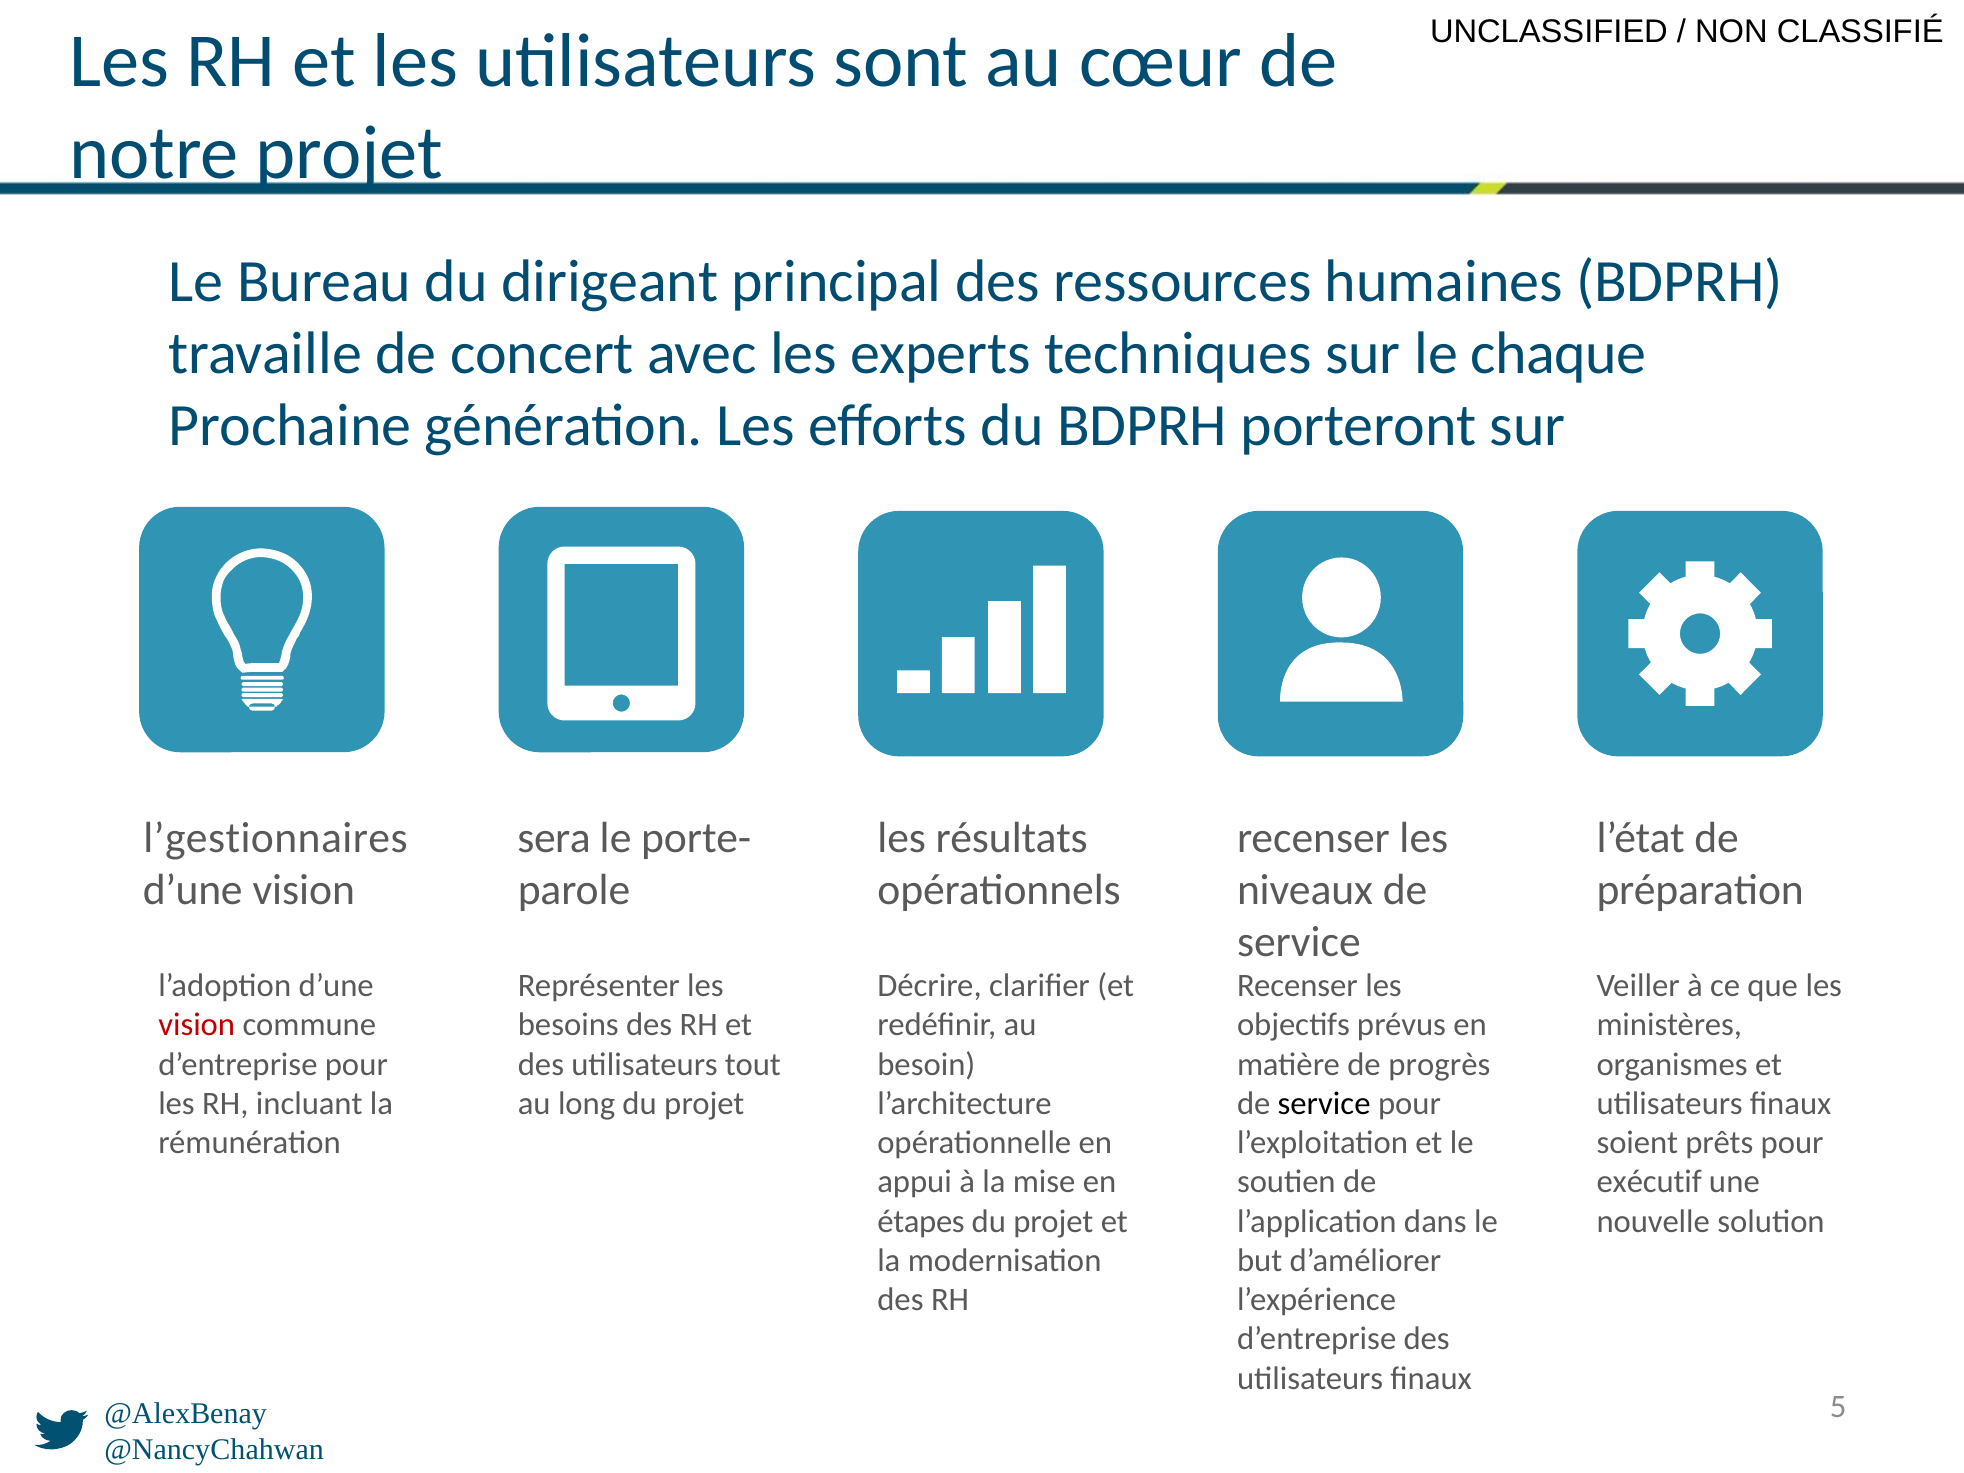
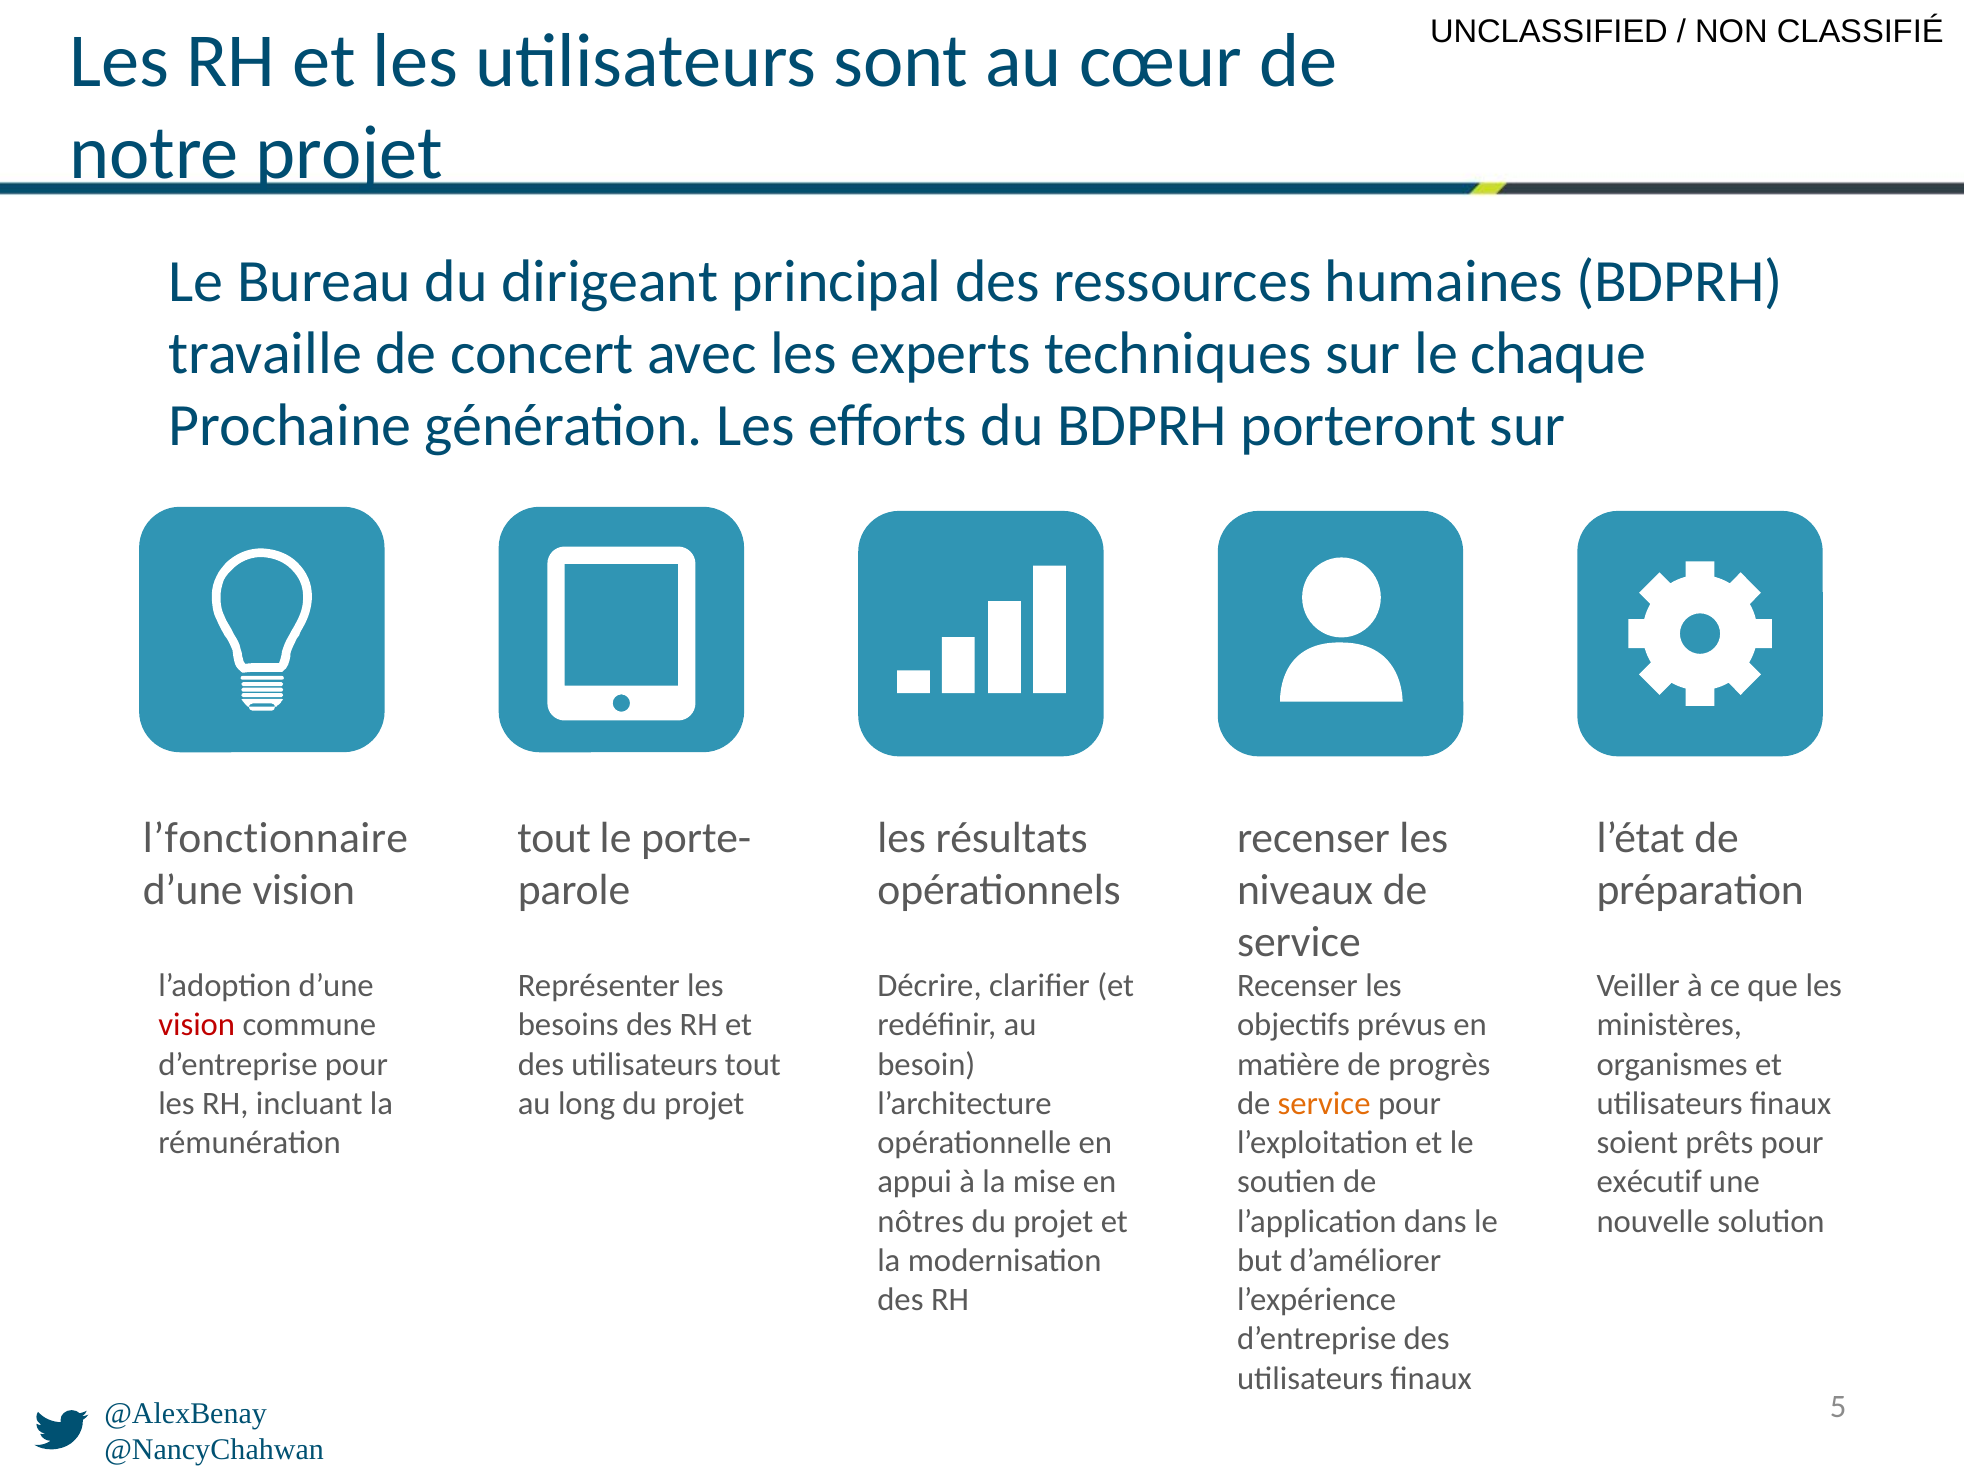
l’gestionnaires: l’gestionnaires -> l’fonctionnaire (275, 838)
sera: sera -> tout (554, 838)
service colour: black -> orange (1324, 1104)
étapes: étapes -> nôtres (921, 1221)
